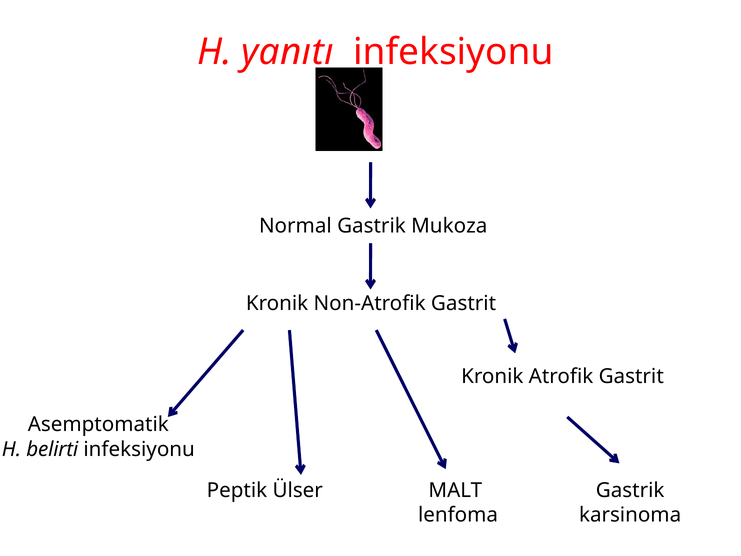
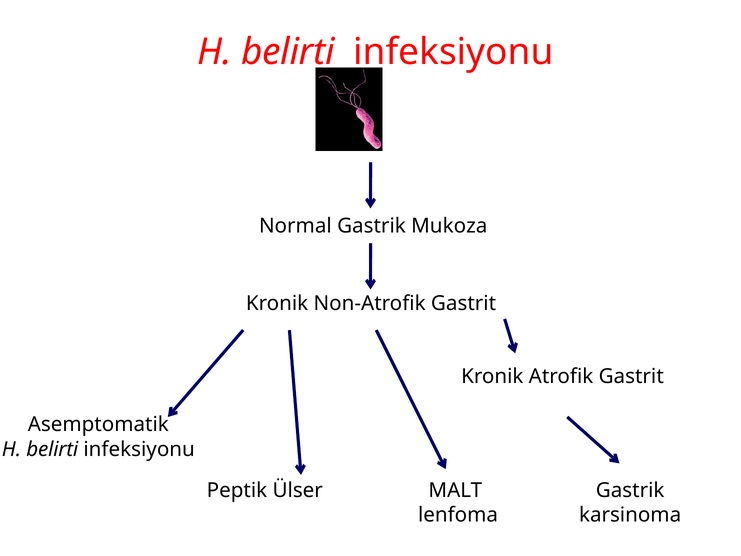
yanıtı: yanıtı -> belirti (288, 52)
